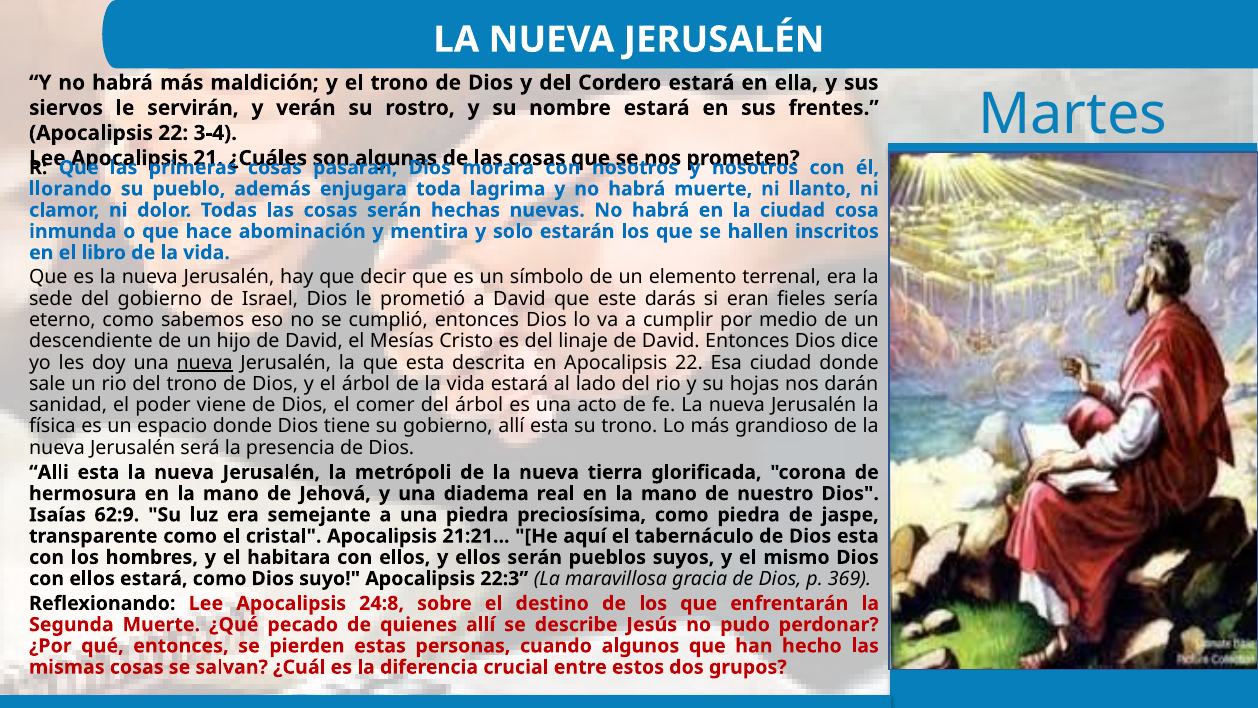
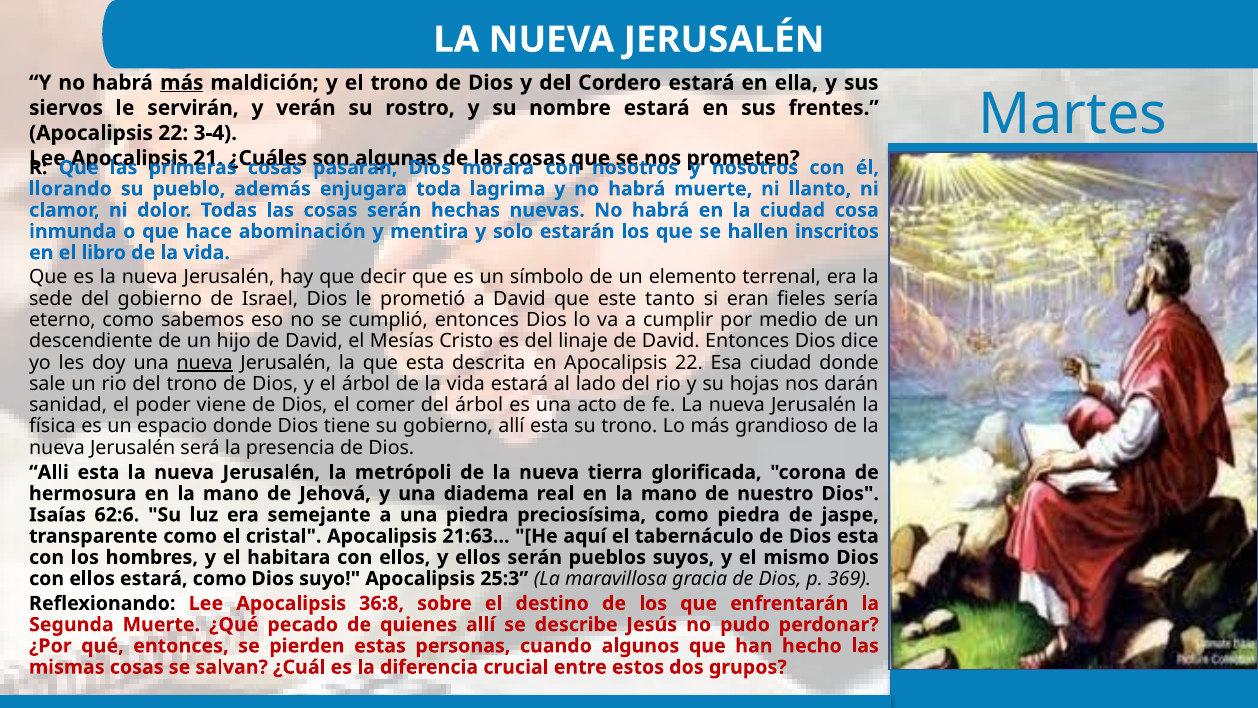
más underline: none -> present (182, 83)
darás: darás -> tanto (670, 299)
62:9: 62:9 -> 62:6 (117, 515)
21:21: 21:21 -> 21:63 (476, 536)
22:3: 22:3 -> 25:3 (504, 578)
24:8: 24:8 -> 36:8 (382, 603)
